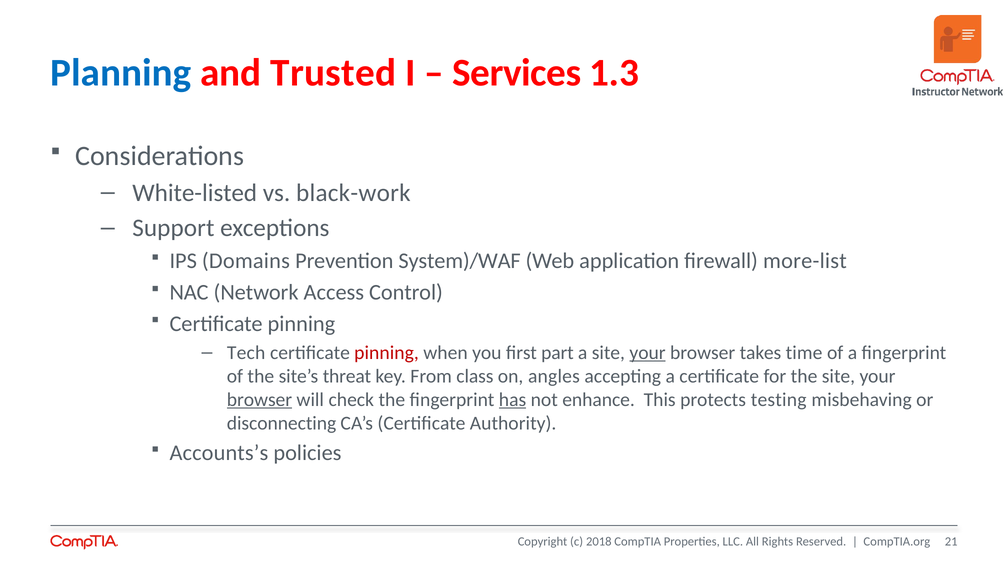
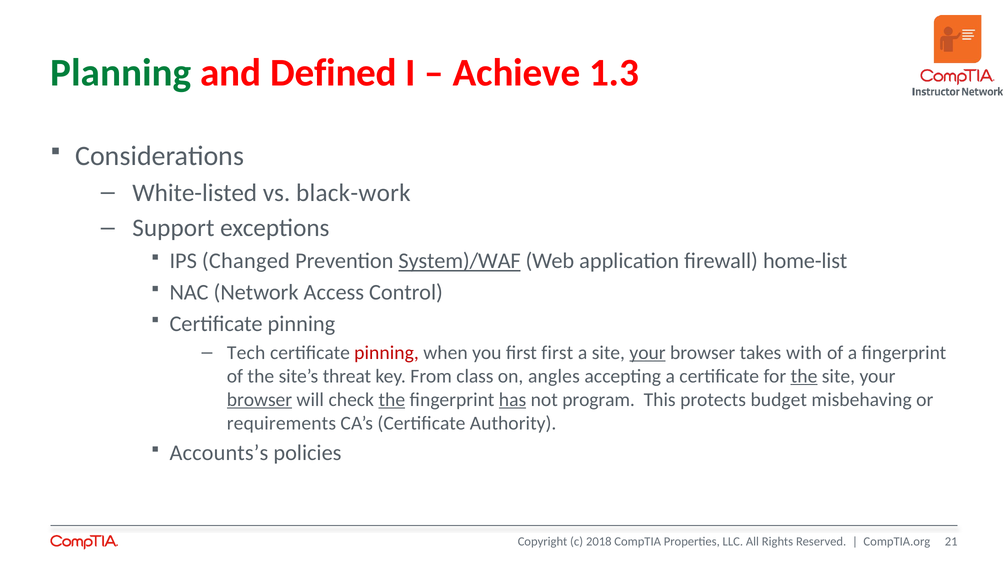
Planning colour: blue -> green (121, 73)
Trusted: Trusted -> Defined (334, 73)
Services: Services -> Achieve (517, 73)
Domains: Domains -> Changed (246, 261)
System)/WAF underline: none -> present (460, 261)
more-list: more-list -> home-list (805, 261)
first part: part -> first (557, 353)
time: time -> with (804, 353)
the underline: none -> present (804, 376)
the underline: none -> present (392, 400)
enhance: enhance -> program (599, 400)
testing: testing -> budget (779, 400)
disconnecting: disconnecting -> requirements (281, 423)
